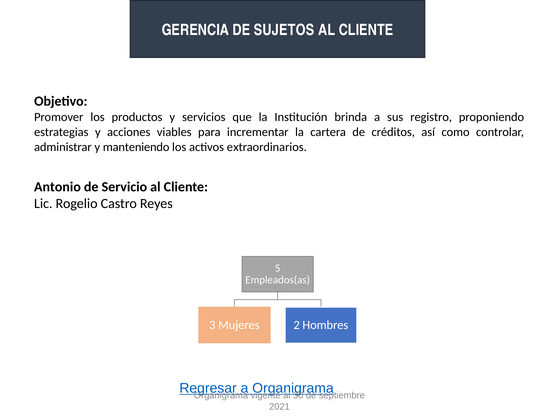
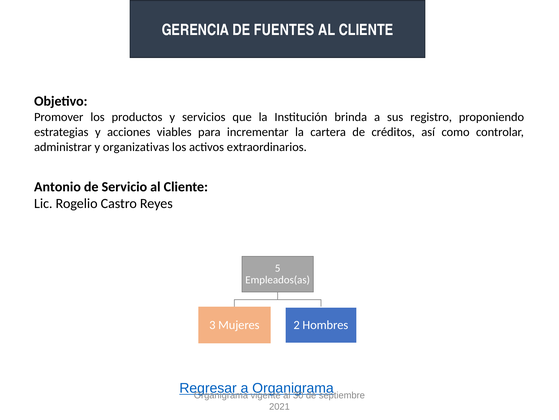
SUJETOS: SUJETOS -> FUENTES (284, 30)
manteniendo: manteniendo -> organizativas (136, 147)
